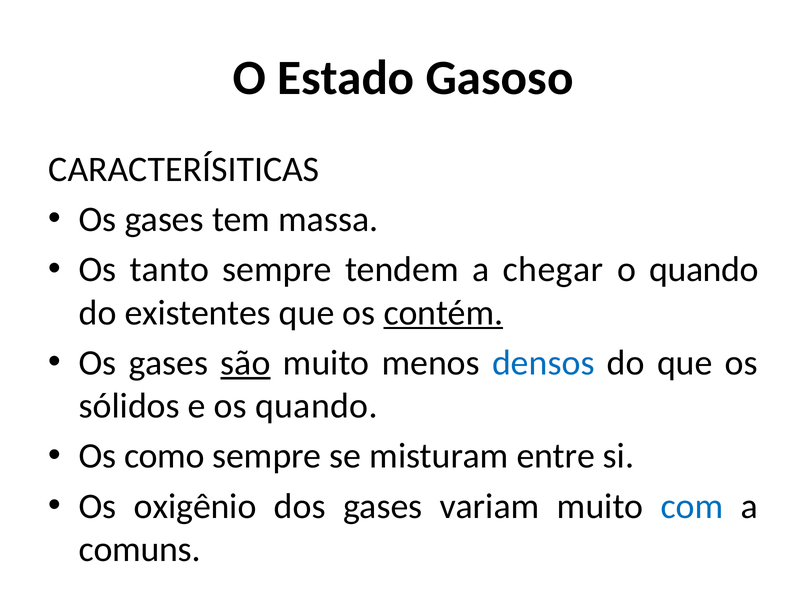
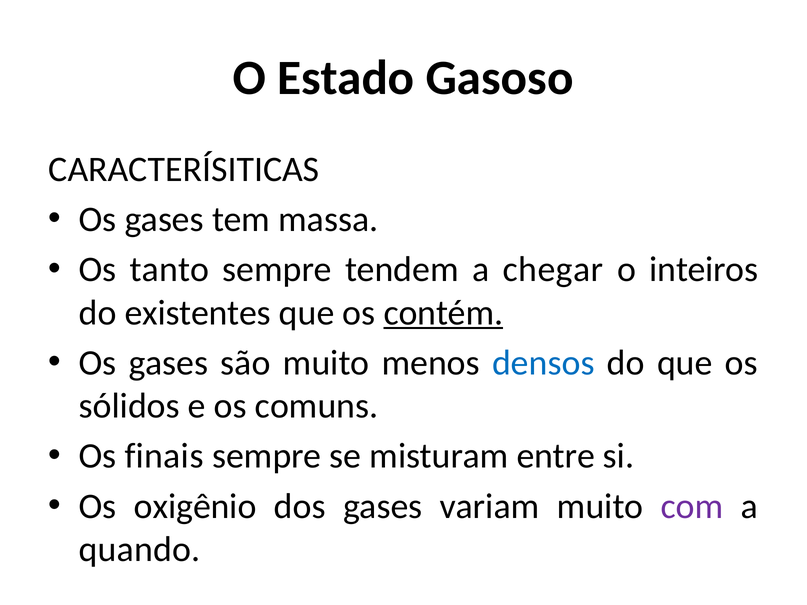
o quando: quando -> inteiros (704, 270)
são underline: present -> none (245, 363)
os quando: quando -> comuns (317, 406)
como: como -> finais (164, 456)
com colour: blue -> purple (692, 507)
comuns: comuns -> quando (140, 550)
